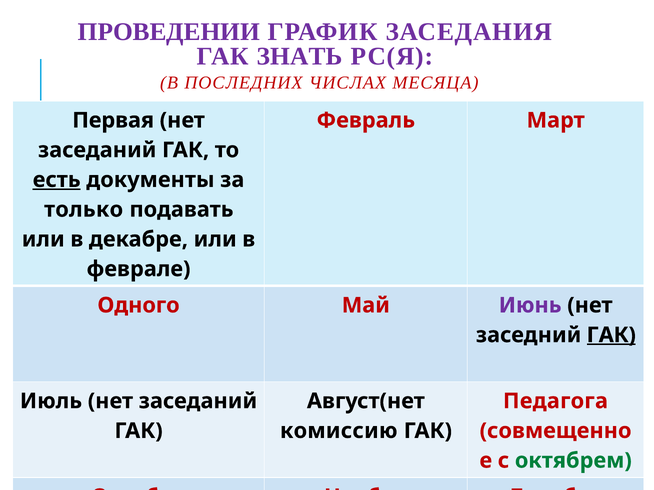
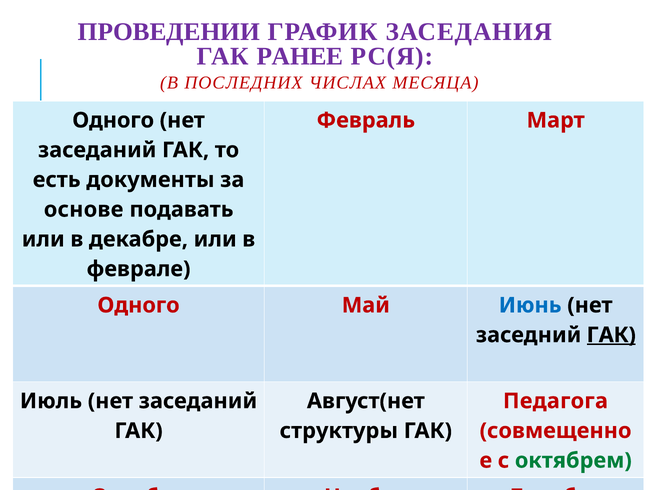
ЗНАТЬ: ЗНАТЬ -> РАНЕЕ (300, 56)
Первая: Первая -> Одного (113, 120)
есть underline: present -> none (57, 180)
только: только -> основе (84, 210)
Июнь colour: purple -> blue (530, 306)
комиссию: комиссию -> структуры (339, 431)
